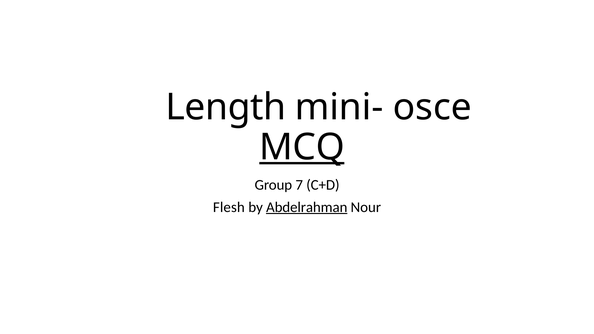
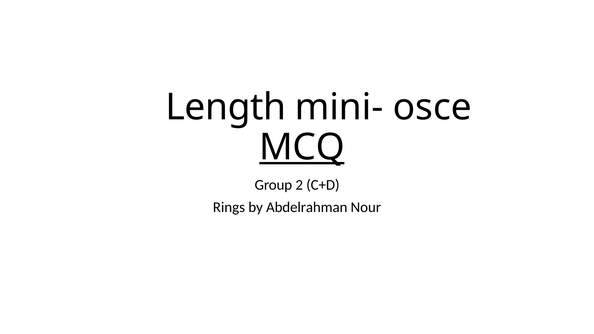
7: 7 -> 2 (299, 185)
Flesh: Flesh -> Rings (229, 207)
Abdelrahman underline: present -> none (307, 207)
